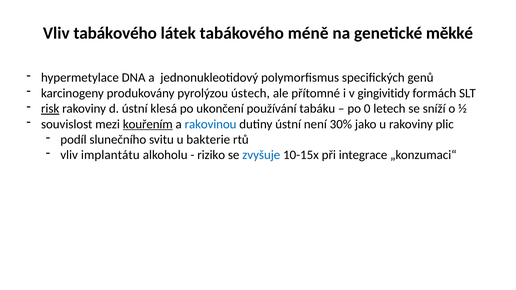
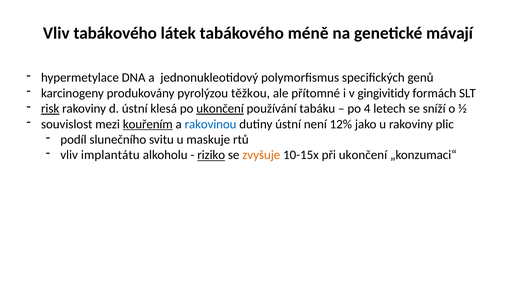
měkké: měkké -> mávají (450, 33)
ústech: ústech -> těžkou (250, 93)
ukončení underline: none -> present (220, 109)
0: 0 -> 4 (367, 109)
30%: 30% -> 12% (341, 124)
bakterie: bakterie -> maskuje (208, 140)
riziko underline: none -> present (211, 155)
zvyšuje colour: blue -> orange (261, 155)
při integrace: integrace -> ukončení (363, 155)
